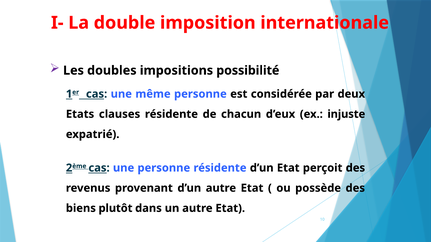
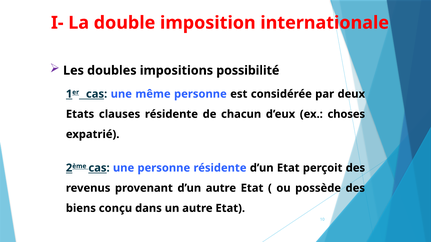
injuste: injuste -> choses (346, 114)
plutôt: plutôt -> conçu (115, 209)
